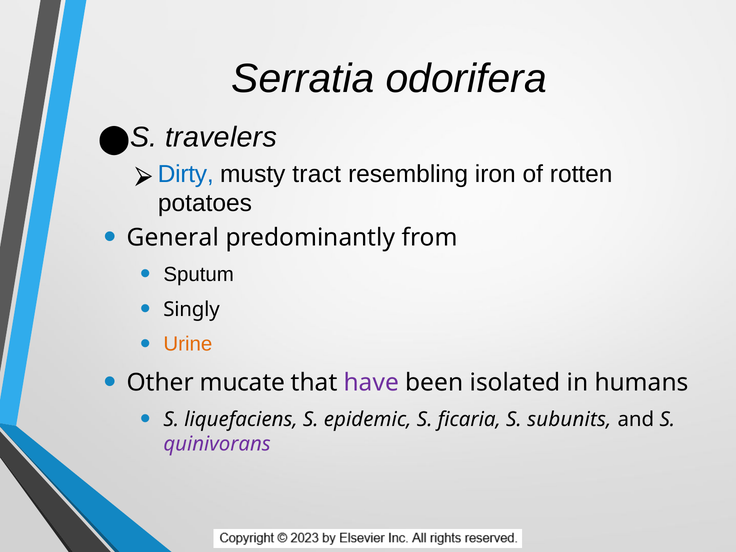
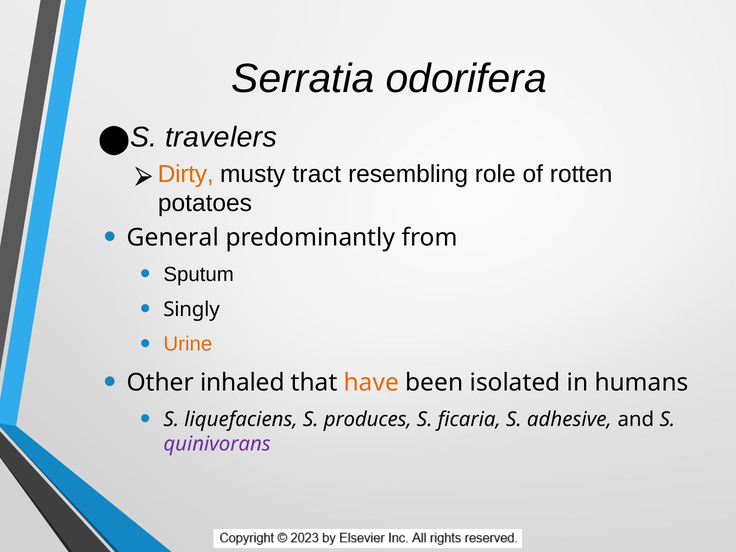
Dirty colour: blue -> orange (186, 174)
iron: iron -> role (495, 174)
mucate: mucate -> inhaled (242, 383)
have colour: purple -> orange (371, 383)
epidemic: epidemic -> produces (368, 419)
subunits: subunits -> adhesive (569, 419)
